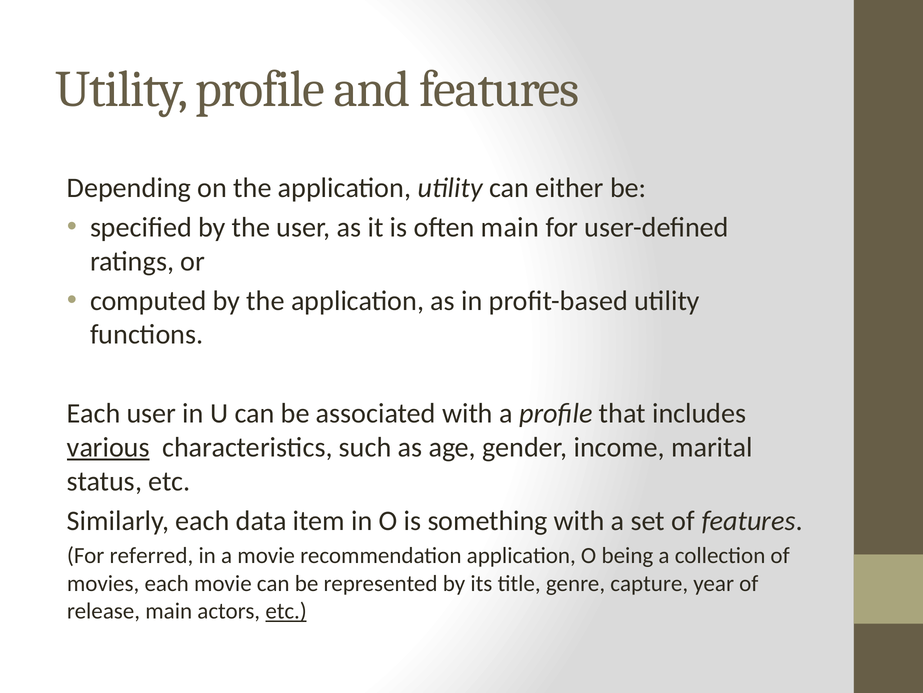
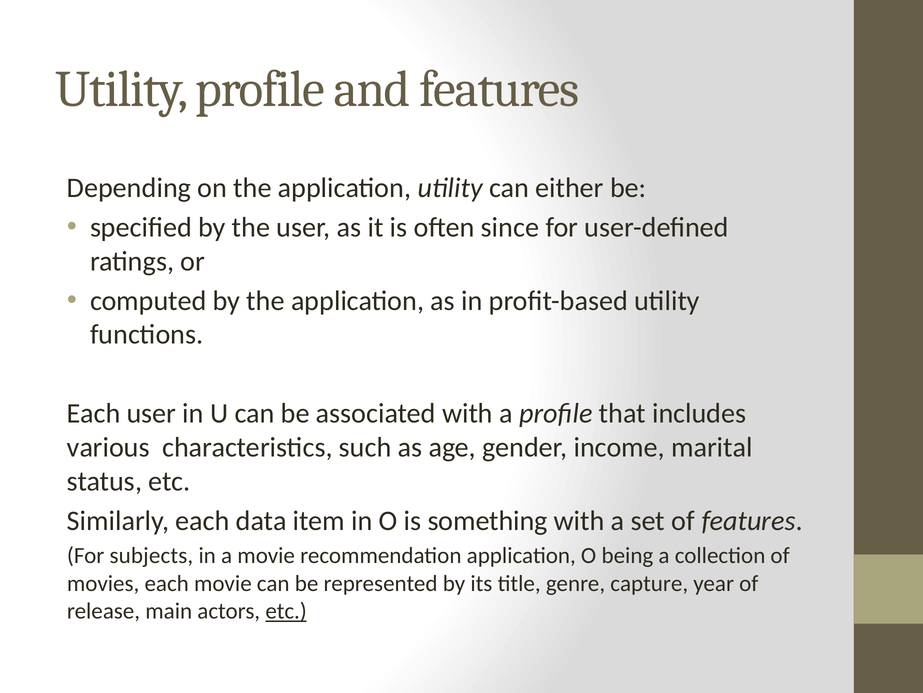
often main: main -> since (510, 227)
various underline: present -> none (108, 447)
referred: referred -> subjects (151, 555)
